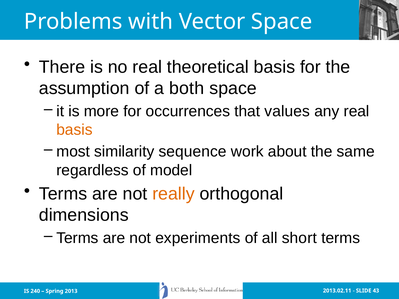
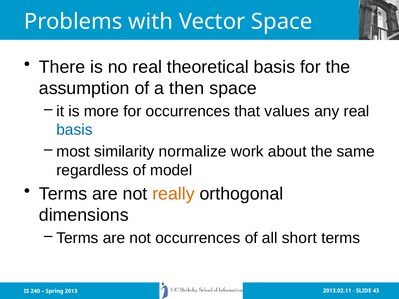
both: both -> then (187, 88)
basis colour: orange -> blue (74, 130)
sequence: sequence -> normalize (193, 152)
not experiments: experiments -> occurrences (198, 238)
